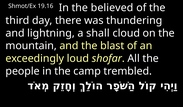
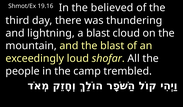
a shall: shall -> blast (98, 33)
